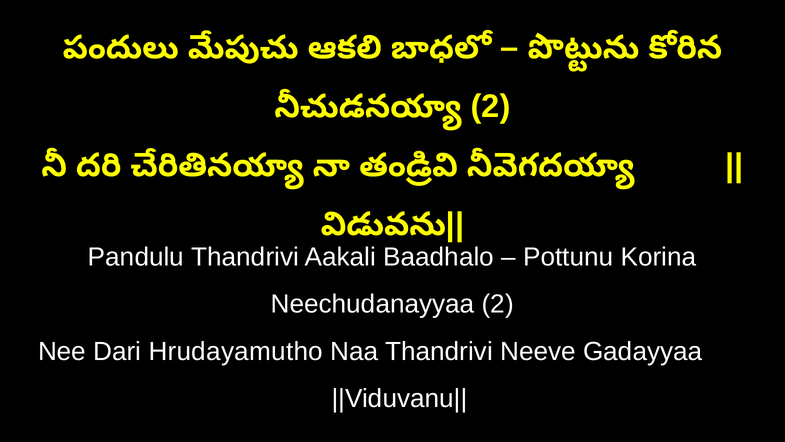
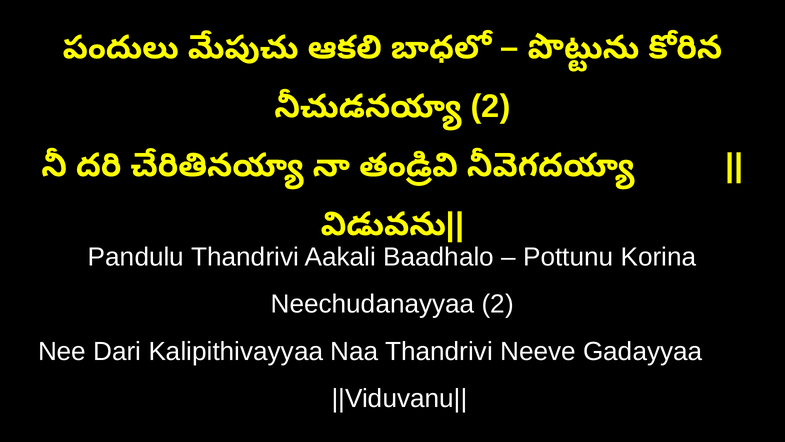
Hrudayamutho: Hrudayamutho -> Kalipithivayyaa (236, 351)
